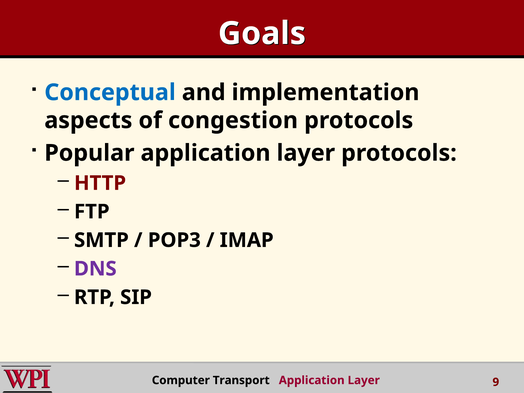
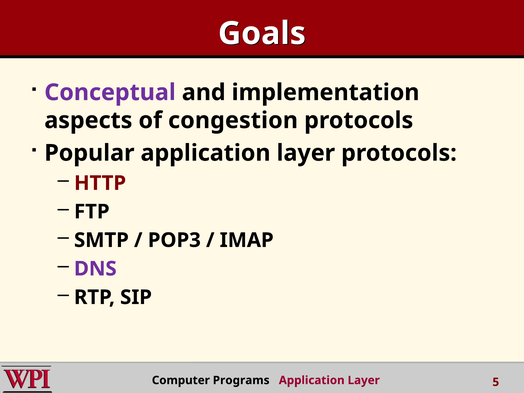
Conceptual colour: blue -> purple (110, 92)
Transport: Transport -> Programs (241, 380)
9: 9 -> 5 (496, 382)
